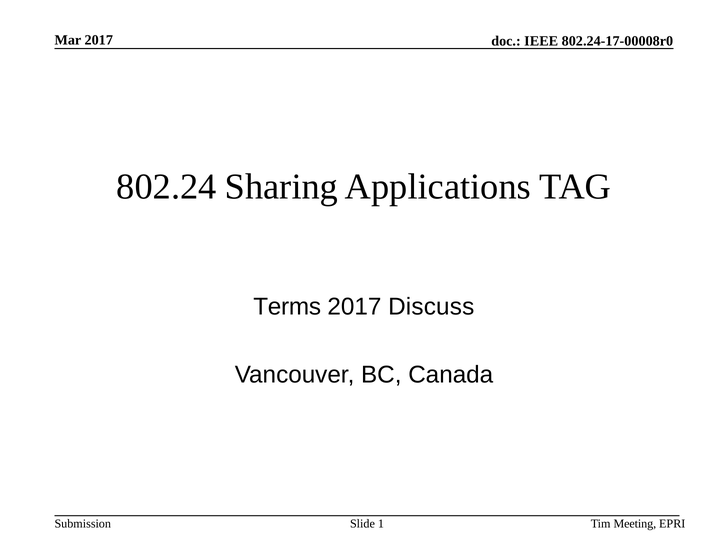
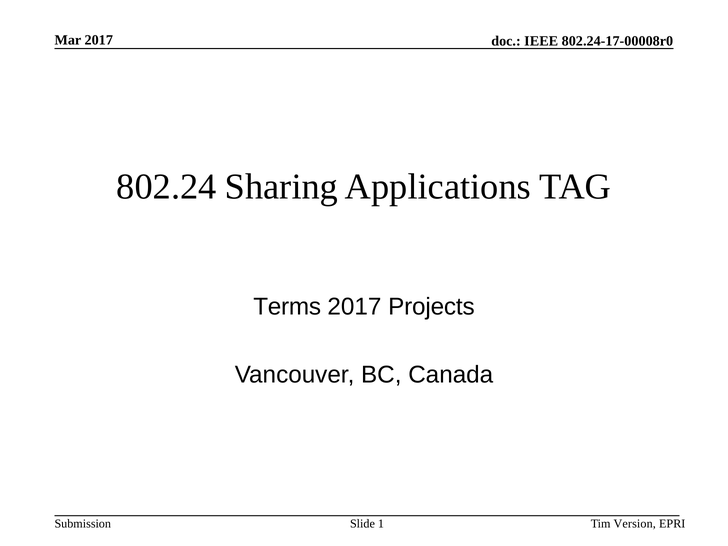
Discuss: Discuss -> Projects (431, 307)
Meeting: Meeting -> Version (635, 524)
